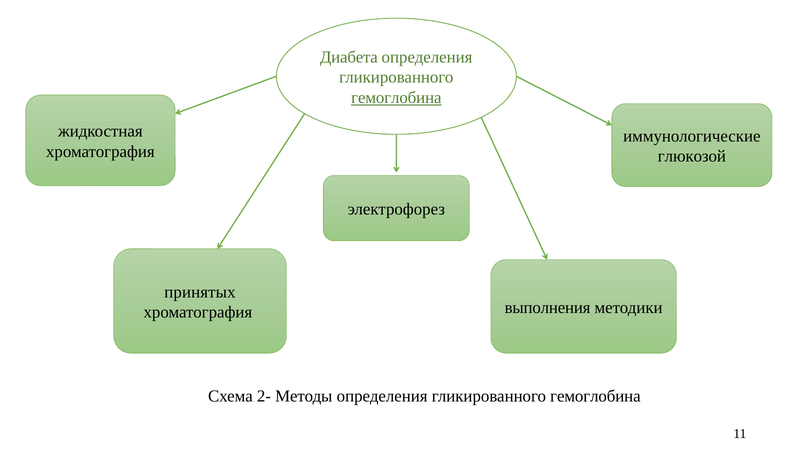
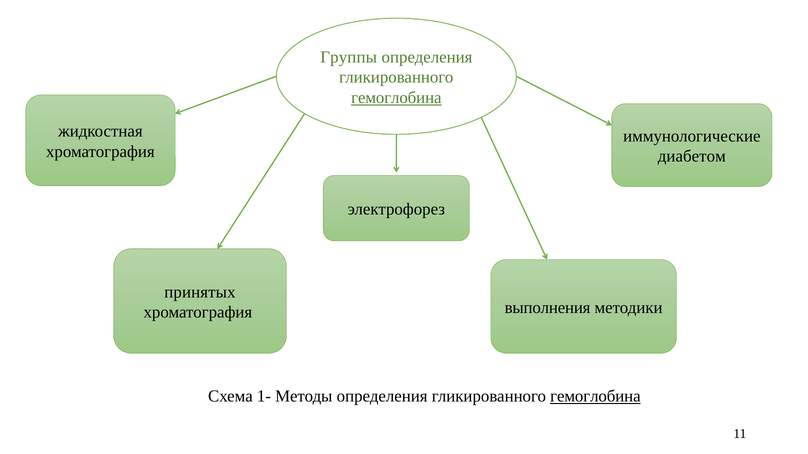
Диабета: Диабета -> Группы (349, 57)
глюкозой: глюкозой -> диабетом (692, 157)
2-: 2- -> 1- (264, 397)
гемоглобина underline: none -> present (595, 397)
